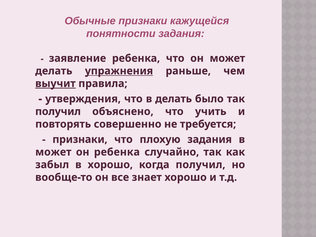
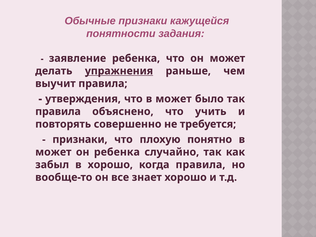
выучит underline: present -> none (55, 84)
что в делать: делать -> может (174, 99)
получил: получил -> правила (58, 111)
плохую задания: задания -> понятно (210, 139)
когда получил: получил -> правила (200, 165)
